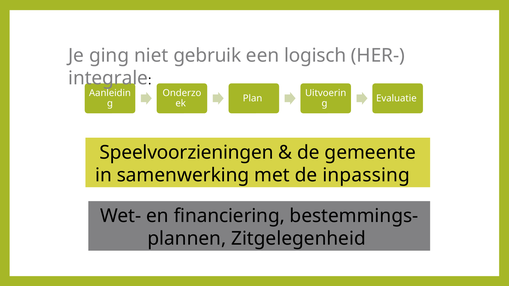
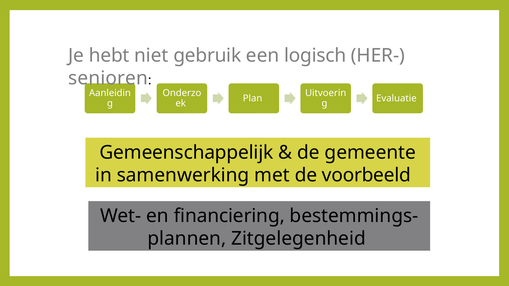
ging: ging -> hebt (109, 55)
integrale: integrale -> senioren (108, 78)
Speelvoorzieningen: Speelvoorzieningen -> Gemeenschappelijk (186, 153)
inpassing: inpassing -> voorbeeld (366, 175)
